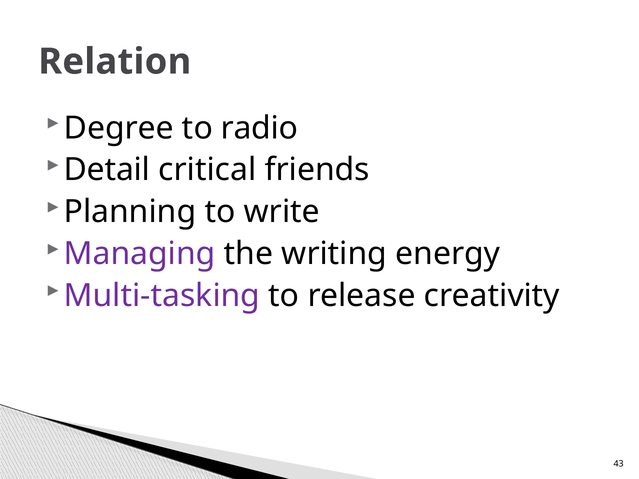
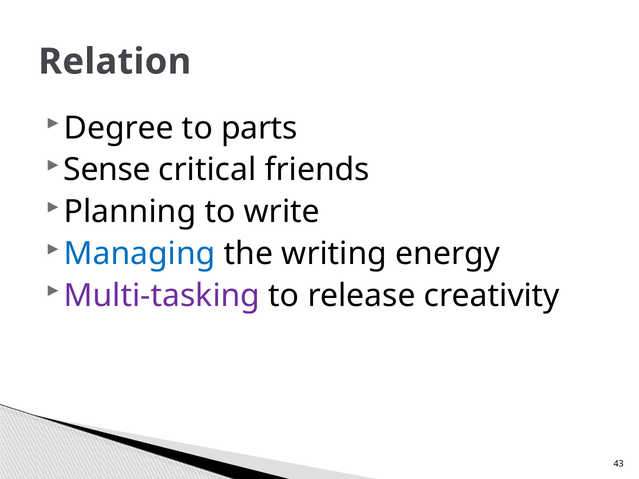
radio: radio -> parts (259, 128)
Detail: Detail -> Sense (107, 170)
Managing colour: purple -> blue (140, 254)
